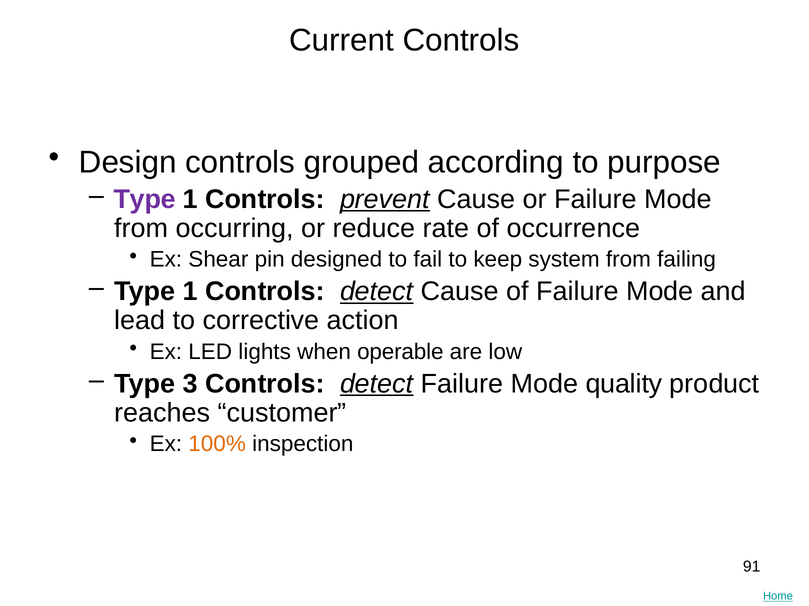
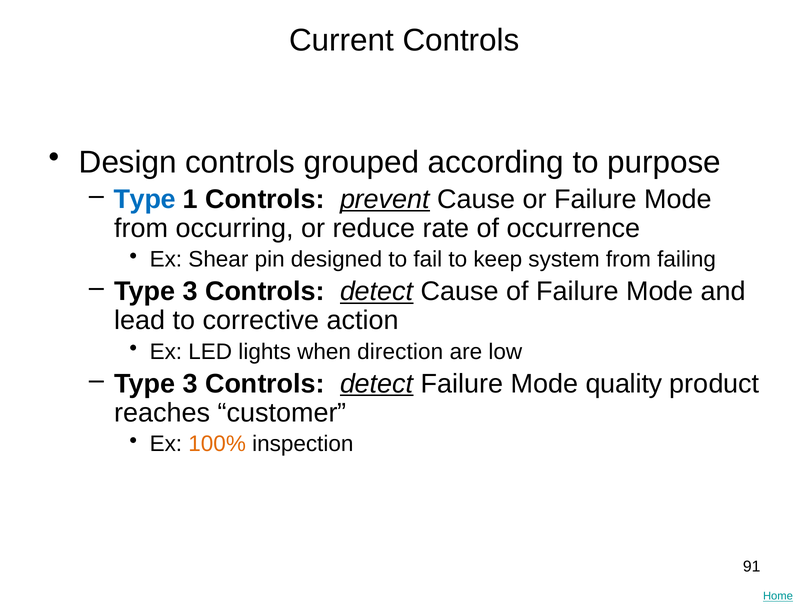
Type colour: purple -> blue (145, 199)
1: 1 -> 3 (190, 292)
operable: operable -> direction (400, 352)
